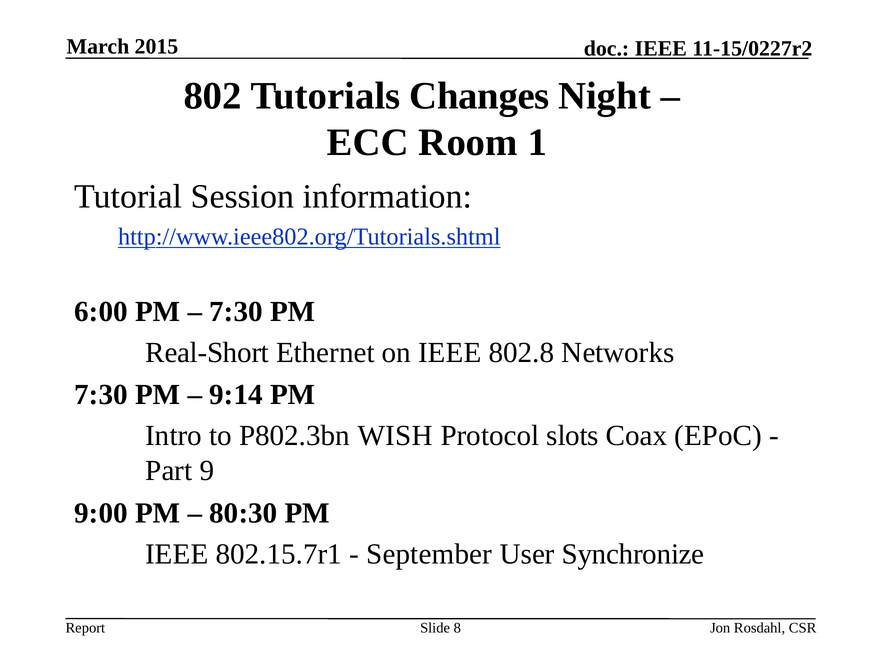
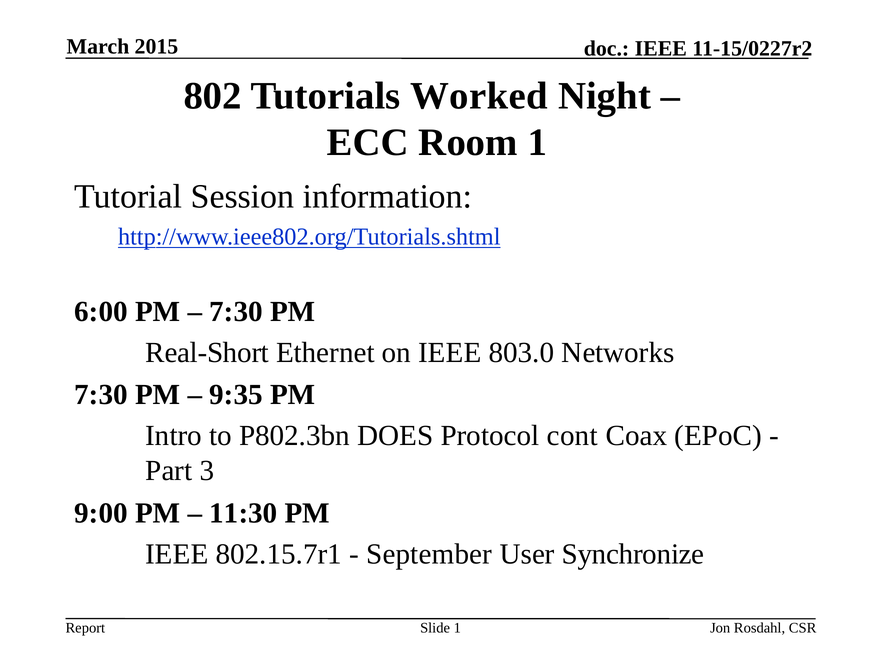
Changes: Changes -> Worked (479, 96)
802.8: 802.8 -> 803.0 (521, 353)
9:14: 9:14 -> 9:35 (236, 395)
WISH: WISH -> DOES (395, 436)
slots: slots -> cont (572, 436)
9: 9 -> 3 (207, 471)
80:30: 80:30 -> 11:30 (243, 513)
Slide 8: 8 -> 1 (457, 629)
